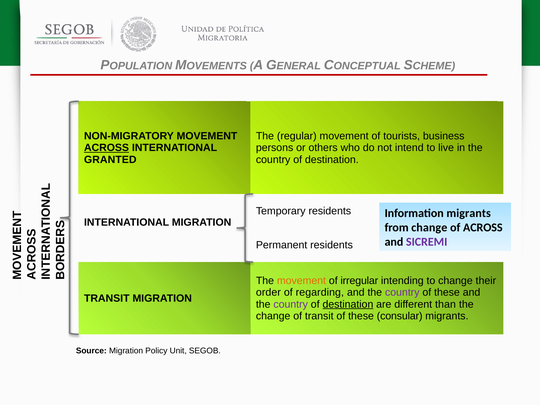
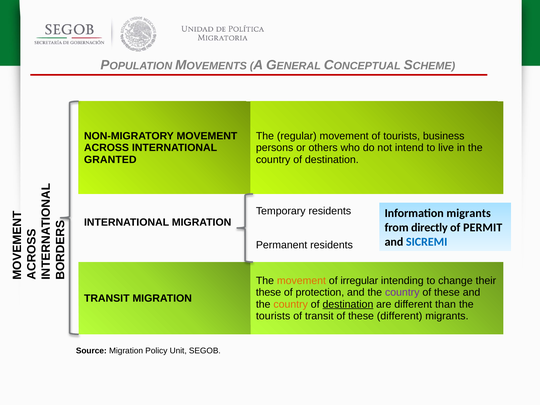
ACROSS underline: present -> none (107, 148)
from change: change -> directly (429, 228)
of ACROSS: ACROSS -> PERMIT (483, 228)
SICREMI colour: purple -> blue (427, 242)
order: order -> these (269, 292)
regarding: regarding -> protection (320, 292)
country colour: purple -> orange (291, 304)
change: change -> tourists (273, 316)
these consular: consular -> different (400, 316)
